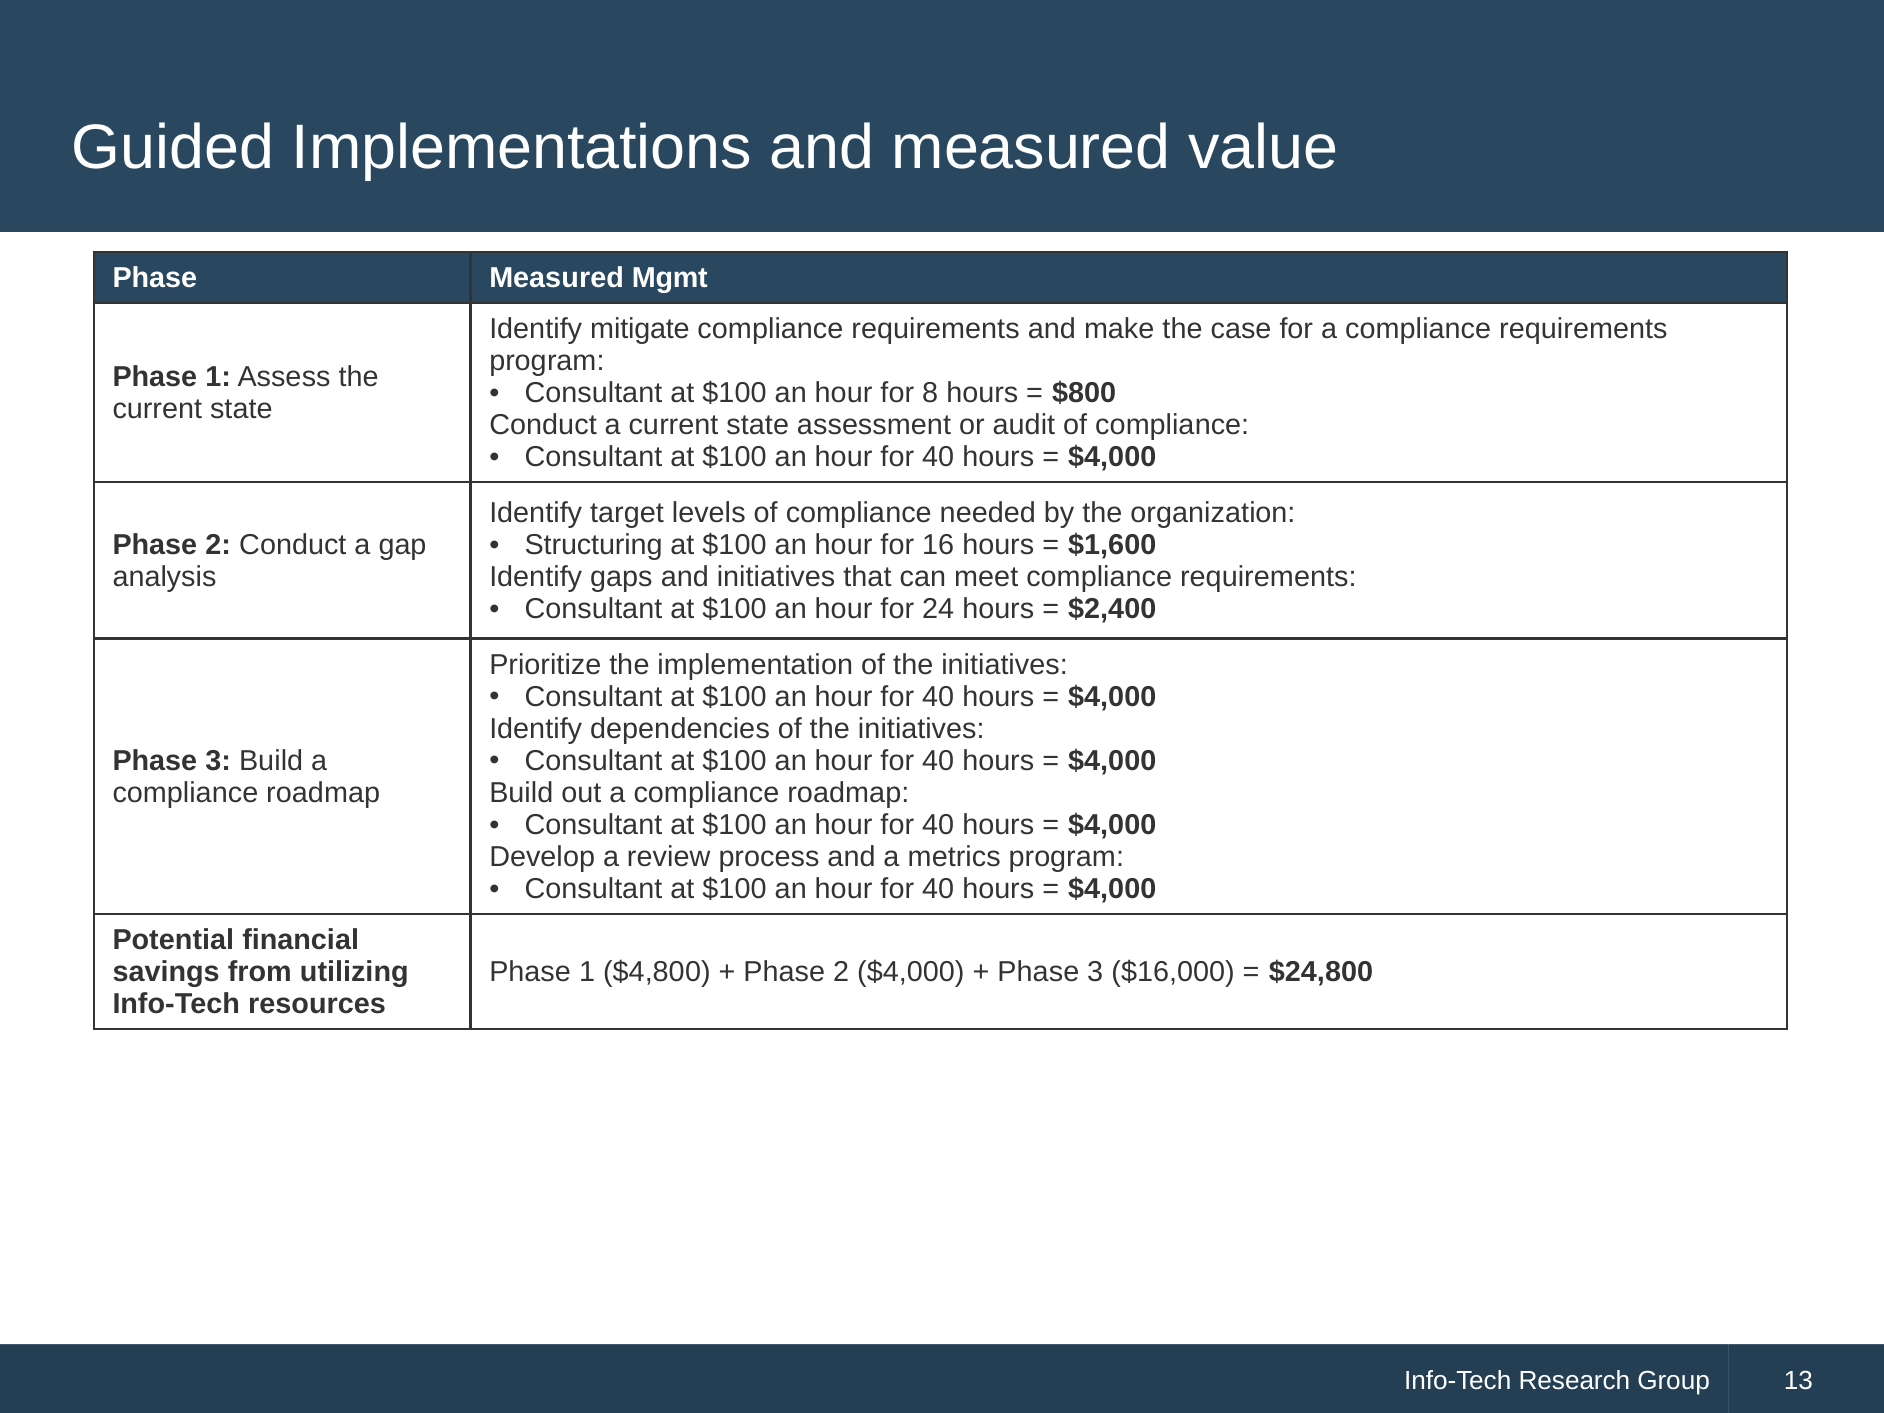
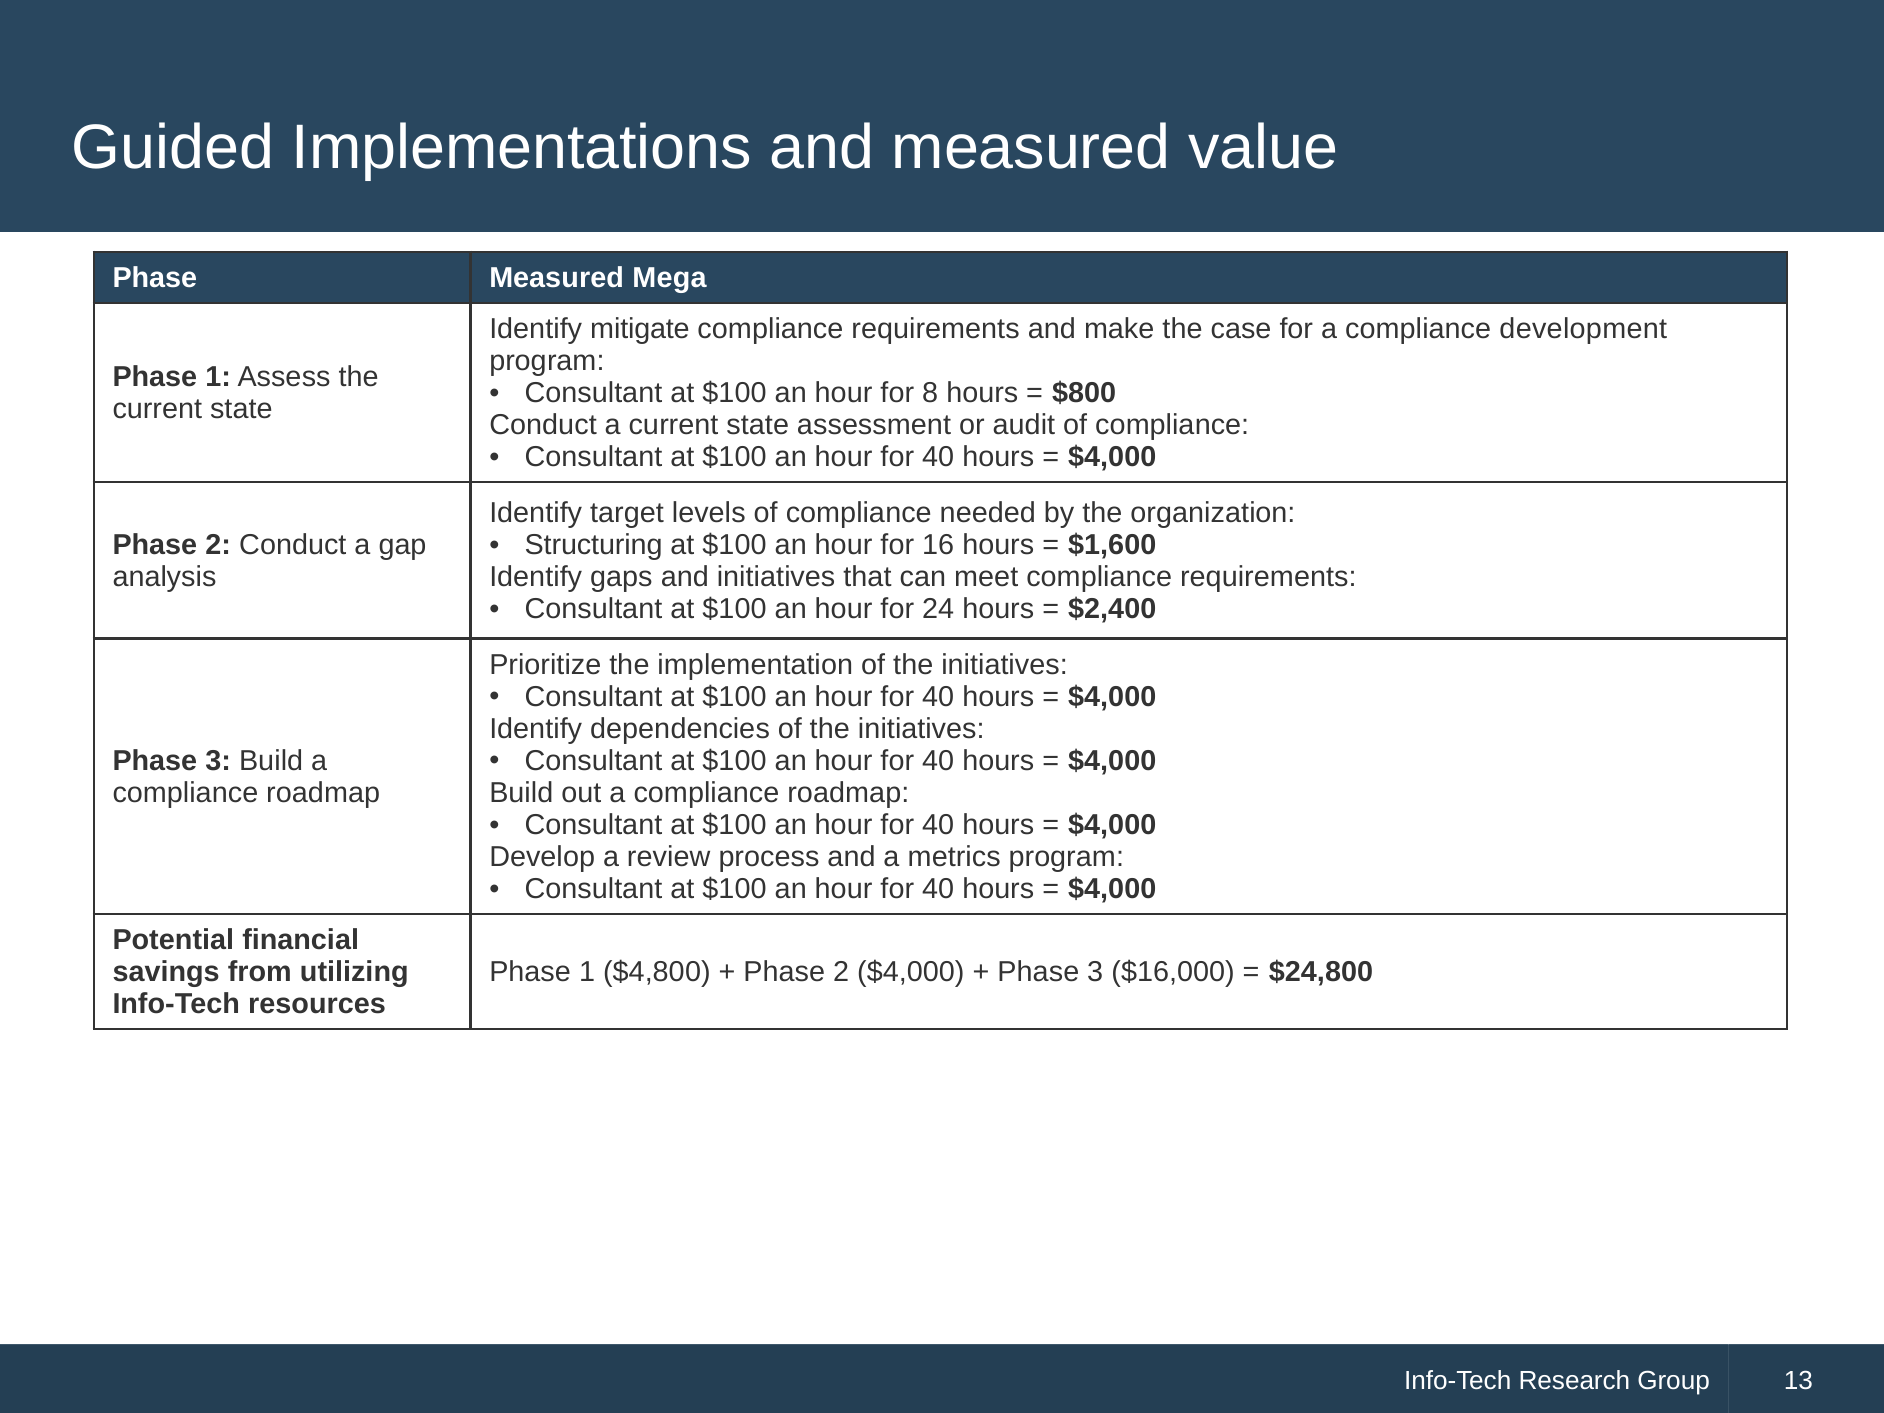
Mgmt: Mgmt -> Mega (669, 278)
a compliance requirements: requirements -> development (1583, 329)
